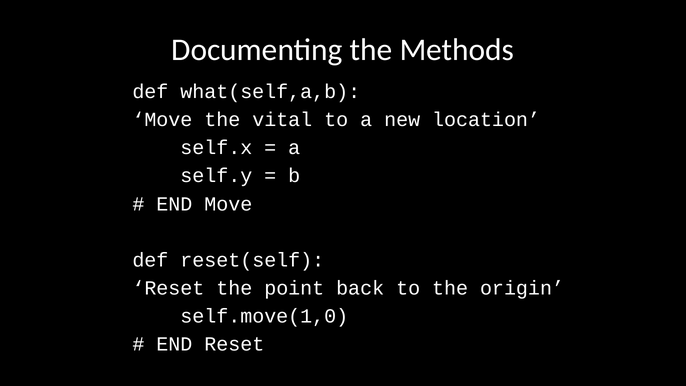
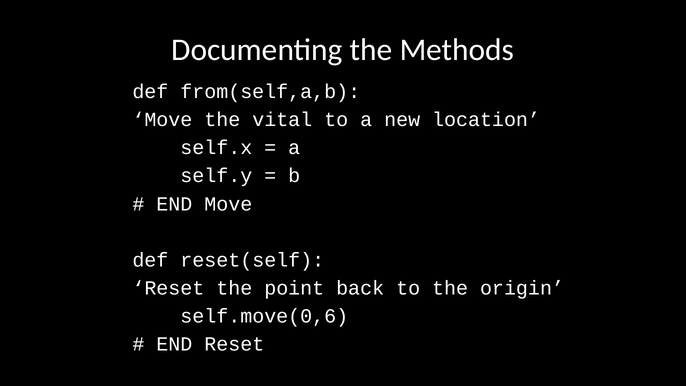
what(self,a,b: what(self,a,b -> from(self,a,b (270, 92)
self.move(1,0: self.move(1,0 -> self.move(0,6 (264, 316)
